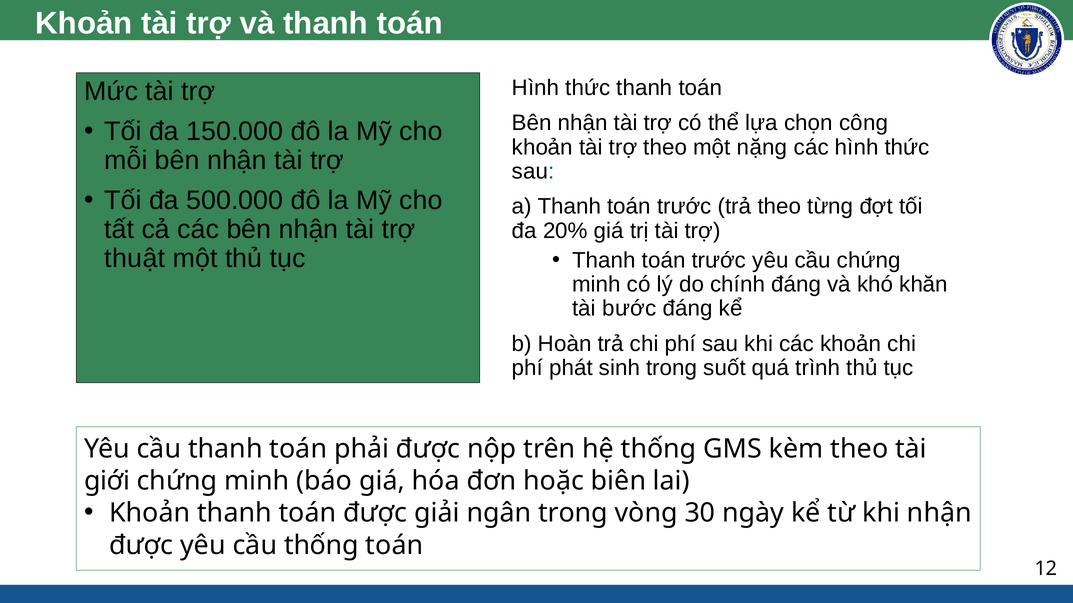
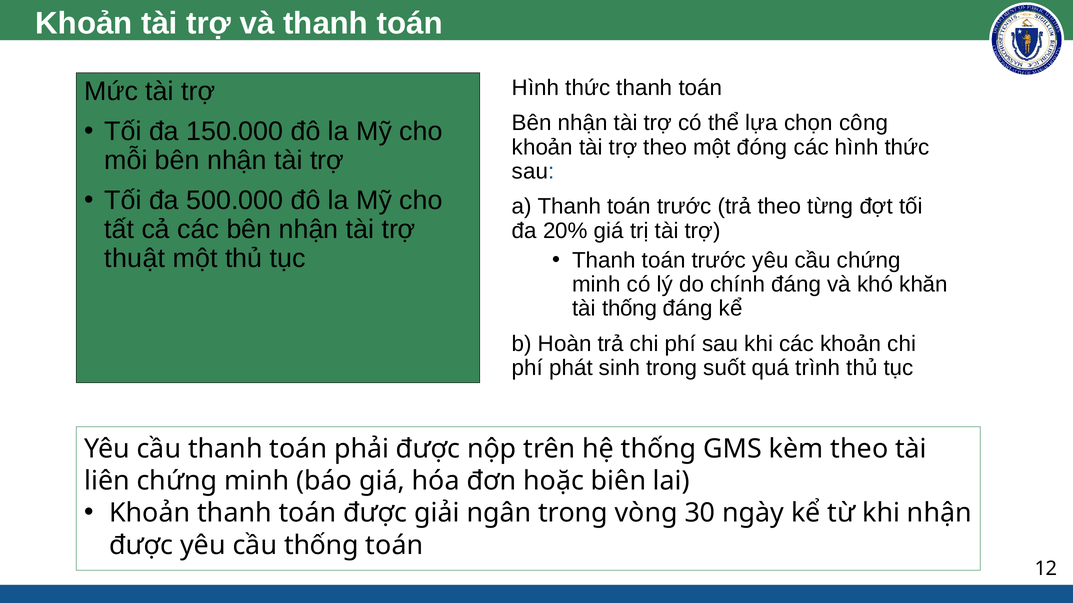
nặng: nặng -> đóng (762, 147)
tài bước: bước -> thống (630, 309)
giới: giới -> liên (107, 481)
